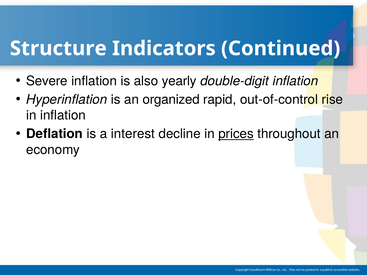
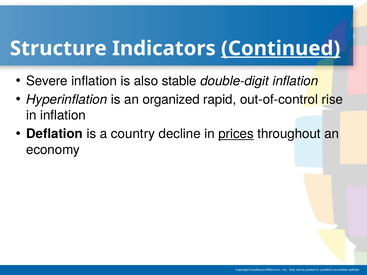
Continued underline: none -> present (281, 49)
yearly: yearly -> stable (179, 81)
interest: interest -> country (133, 134)
